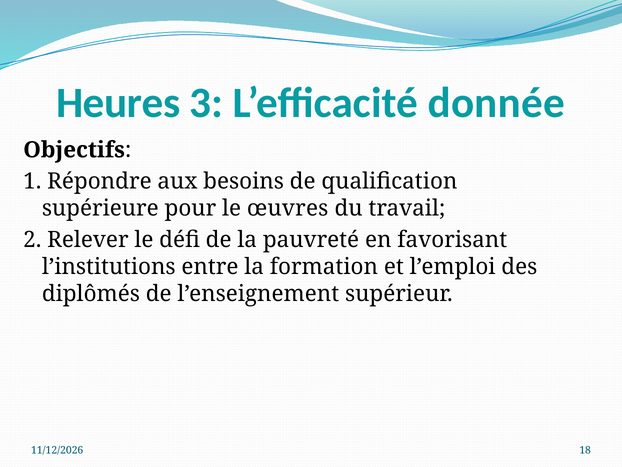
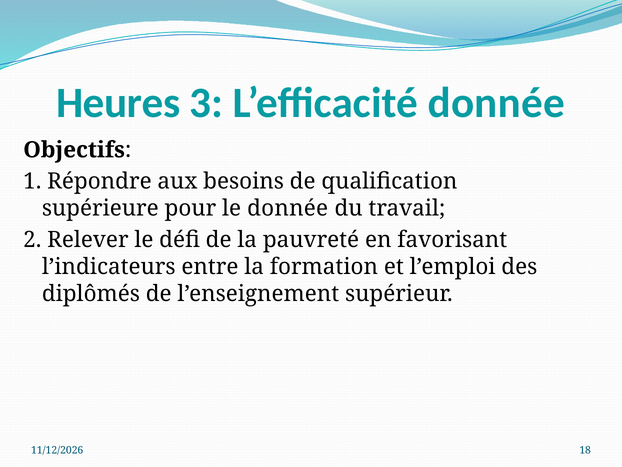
le œuvres: œuvres -> donnée (288, 208)
l’institutions: l’institutions -> l’indicateurs (109, 266)
